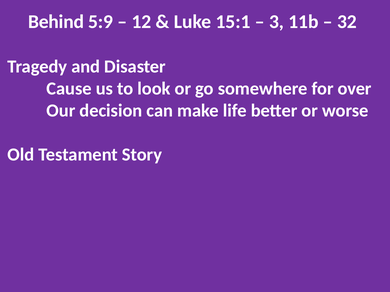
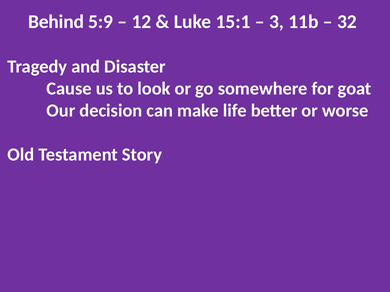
over: over -> goat (355, 89)
